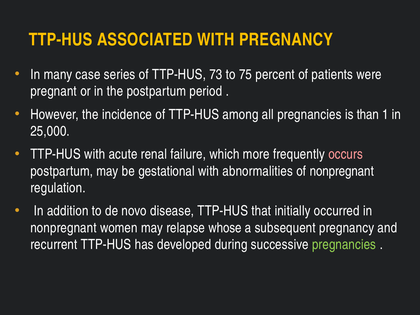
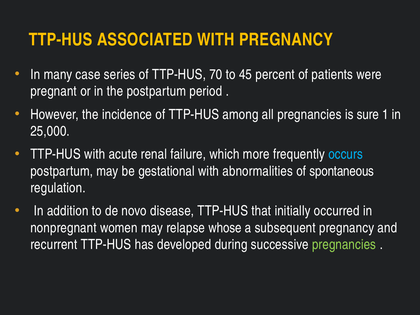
73: 73 -> 70 (216, 74)
75: 75 -> 45 (246, 74)
than: than -> sure (368, 114)
occurs colour: pink -> light blue (346, 154)
of nonpregnant: nonpregnant -> spontaneous (342, 171)
